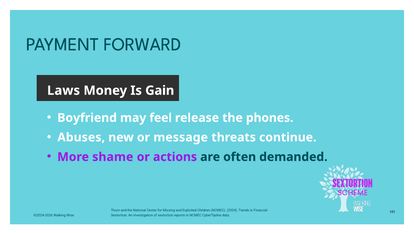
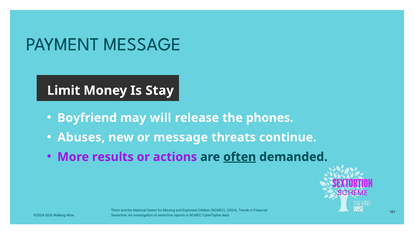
PAYMENT FORWARD: FORWARD -> MESSAGE (142, 44)
Laws: Laws -> Limit (64, 90)
Gain: Gain -> Stay (160, 90)
feel: feel -> will (161, 118)
shame: shame -> results (113, 157)
often underline: none -> present (240, 157)
